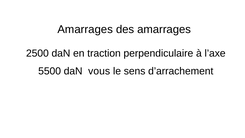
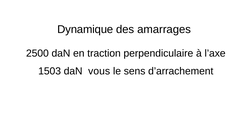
Amarrages: Amarrages -> Dynamique (85, 29)
5500: 5500 -> 1503 (50, 71)
